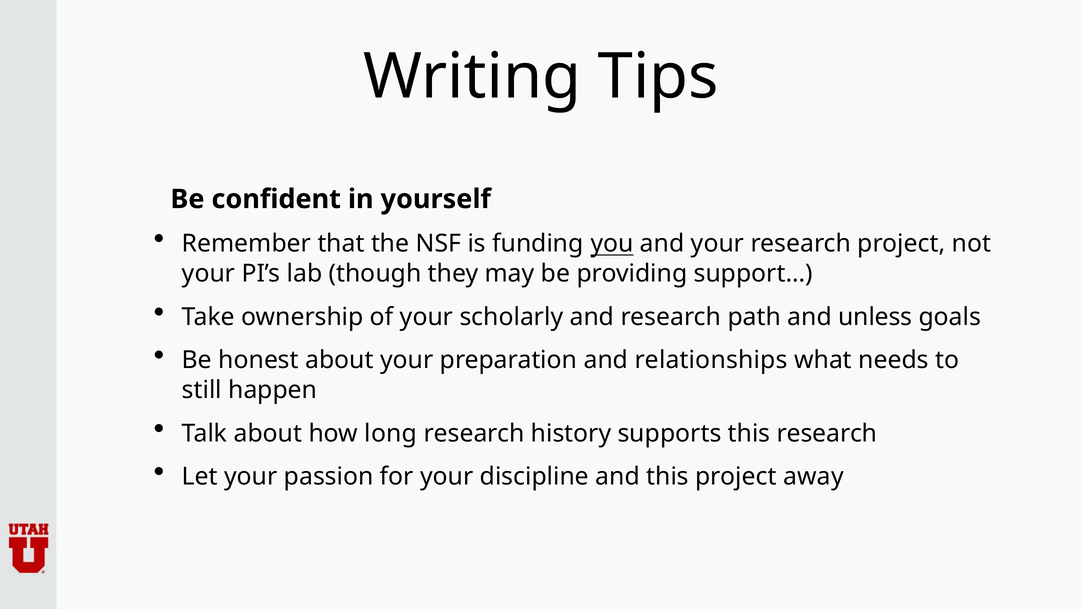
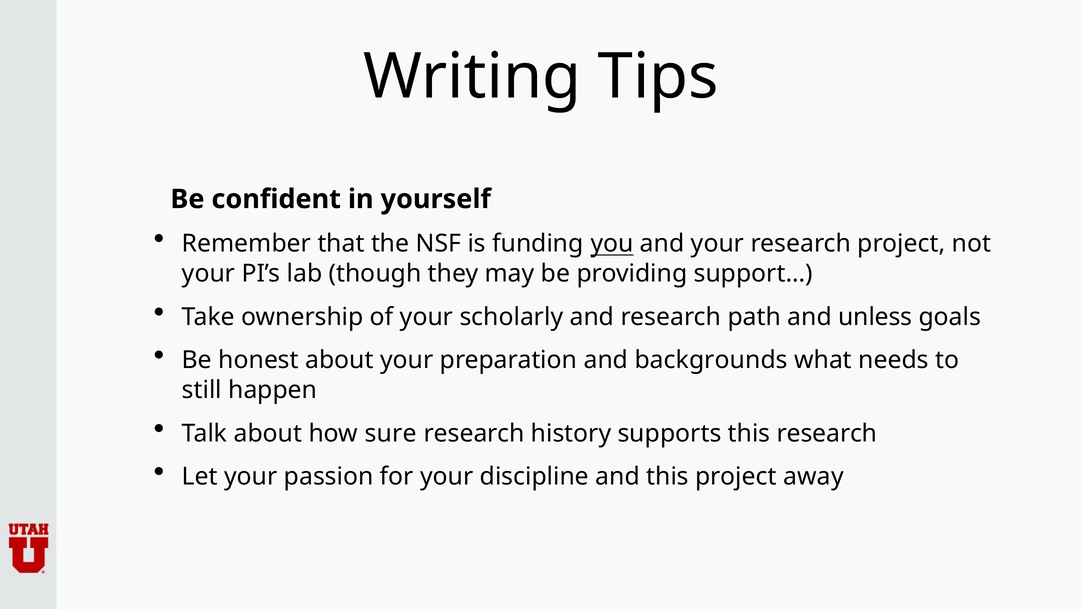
relationships: relationships -> backgrounds (711, 360)
long: long -> sure (391, 433)
